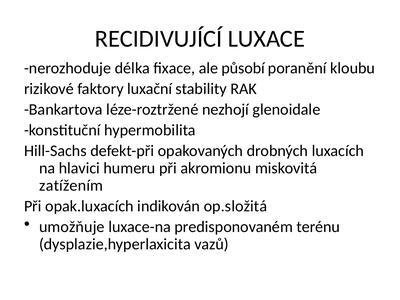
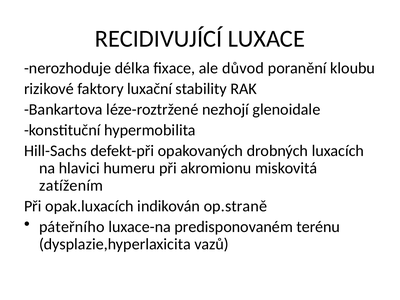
působí: působí -> důvod (243, 68)
op.složitá: op.složitá -> op.straně (235, 206)
umožňuje: umožňuje -> páteřního (72, 227)
